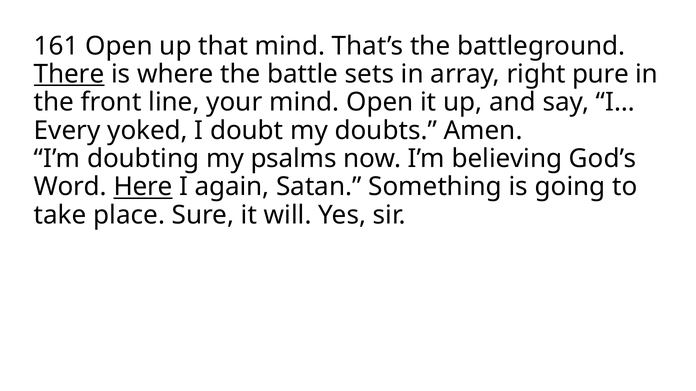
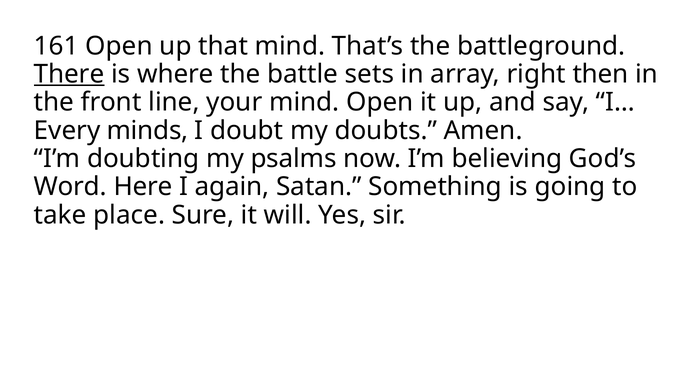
pure: pure -> then (601, 74)
yoked: yoked -> minds (148, 131)
Here underline: present -> none (143, 187)
